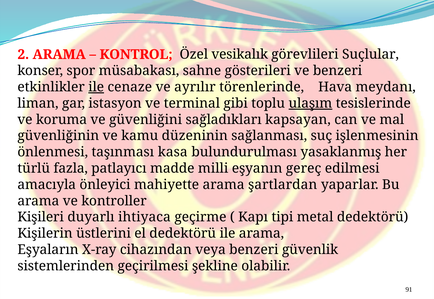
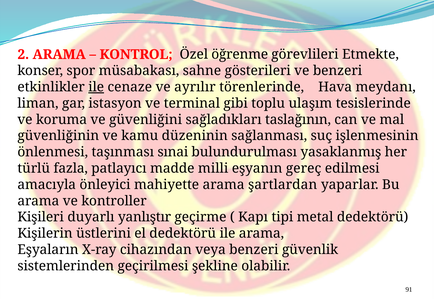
vesikalık: vesikalık -> öğrenme (240, 54)
Suçlular: Suçlular -> Etmekte (370, 54)
ulaşım underline: present -> none (310, 103)
kapsayan: kapsayan -> taslağının (298, 120)
kasa: kasa -> sınai (173, 152)
ihtiyaca: ihtiyaca -> yanlıştır (145, 217)
